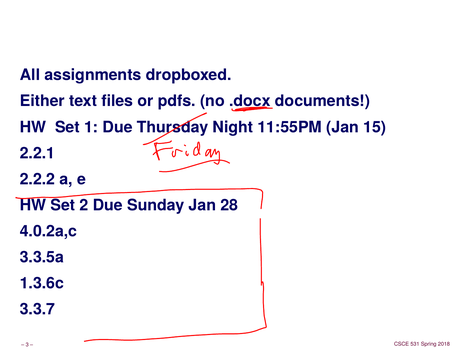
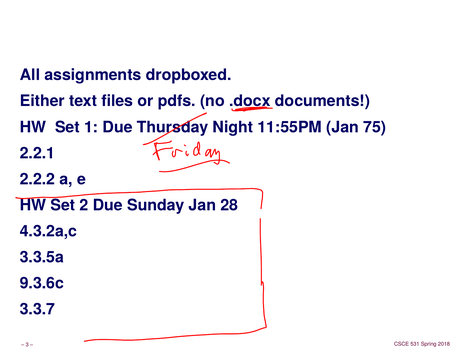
15: 15 -> 75 (375, 127)
4.0.2a,c: 4.0.2a,c -> 4.3.2a,c (48, 231)
1.3.6c: 1.3.6c -> 9.3.6c (42, 283)
